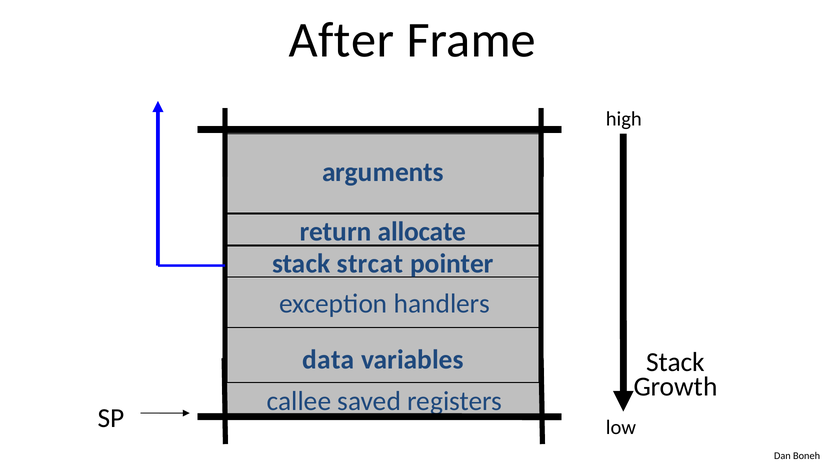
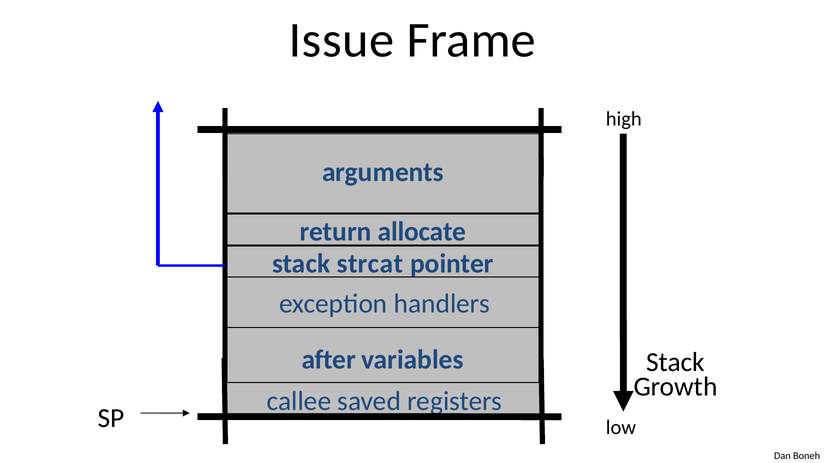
After: After -> Issue (341, 40)
data: data -> after (329, 360)
